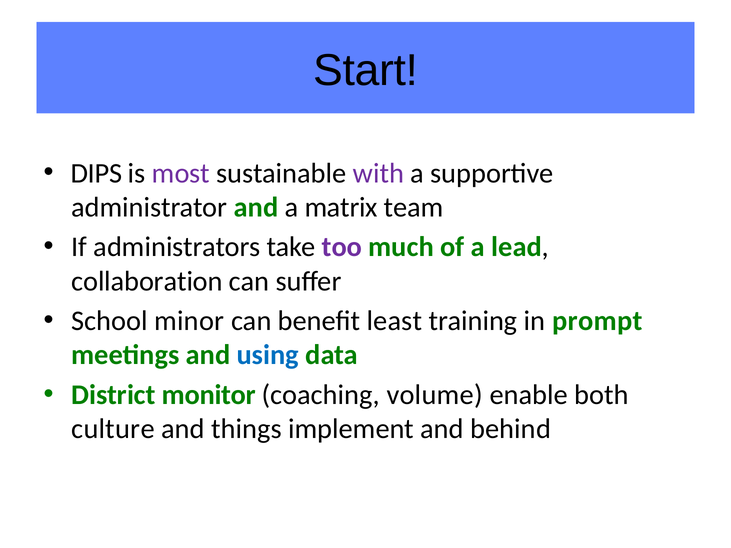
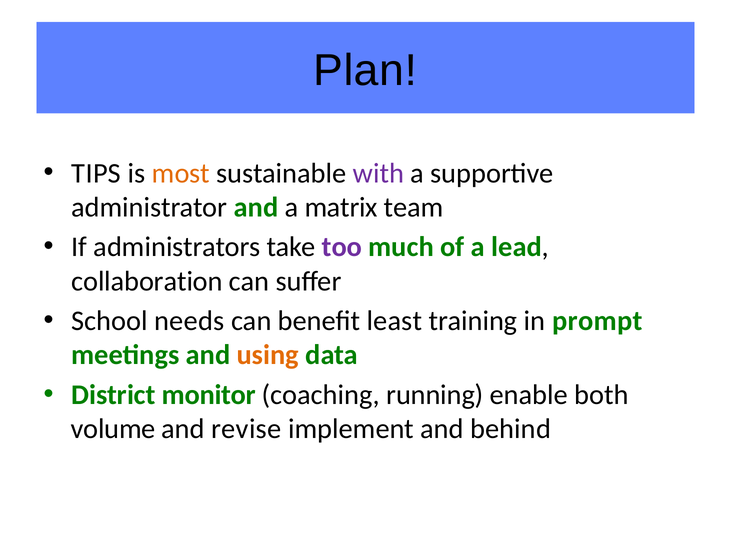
Start: Start -> Plan (365, 71)
DIPS: DIPS -> TIPS (96, 173)
most colour: purple -> orange (181, 173)
minor: minor -> needs (189, 321)
using colour: blue -> orange (268, 355)
volume: volume -> running (435, 395)
culture: culture -> volume (113, 429)
things: things -> revise (246, 429)
